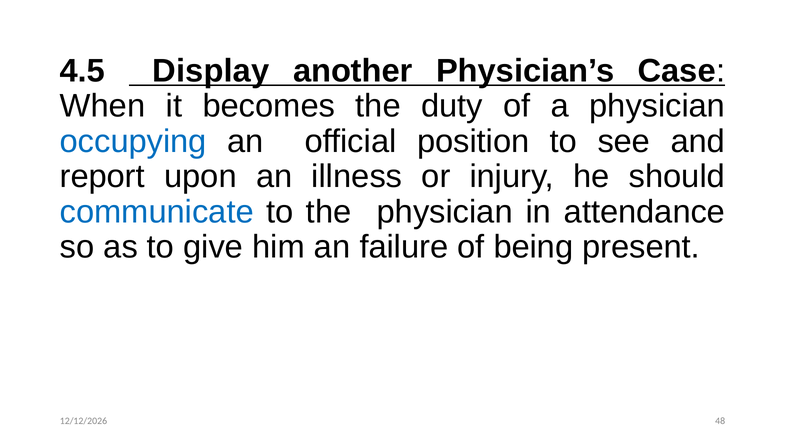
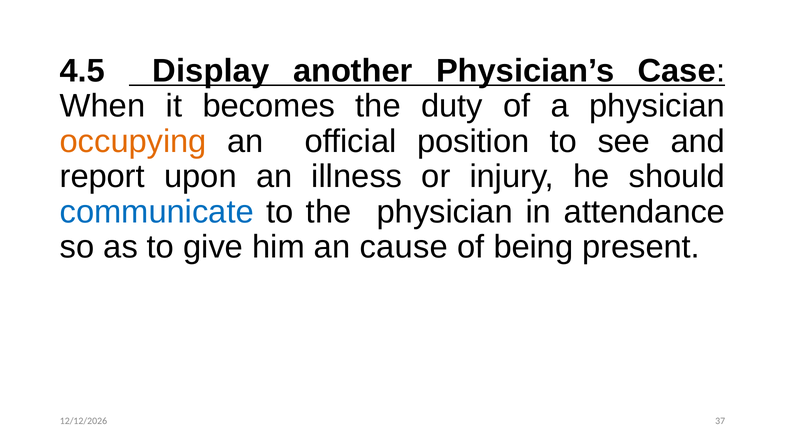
occupying colour: blue -> orange (133, 142)
failure: failure -> cause (404, 247)
48: 48 -> 37 (720, 422)
